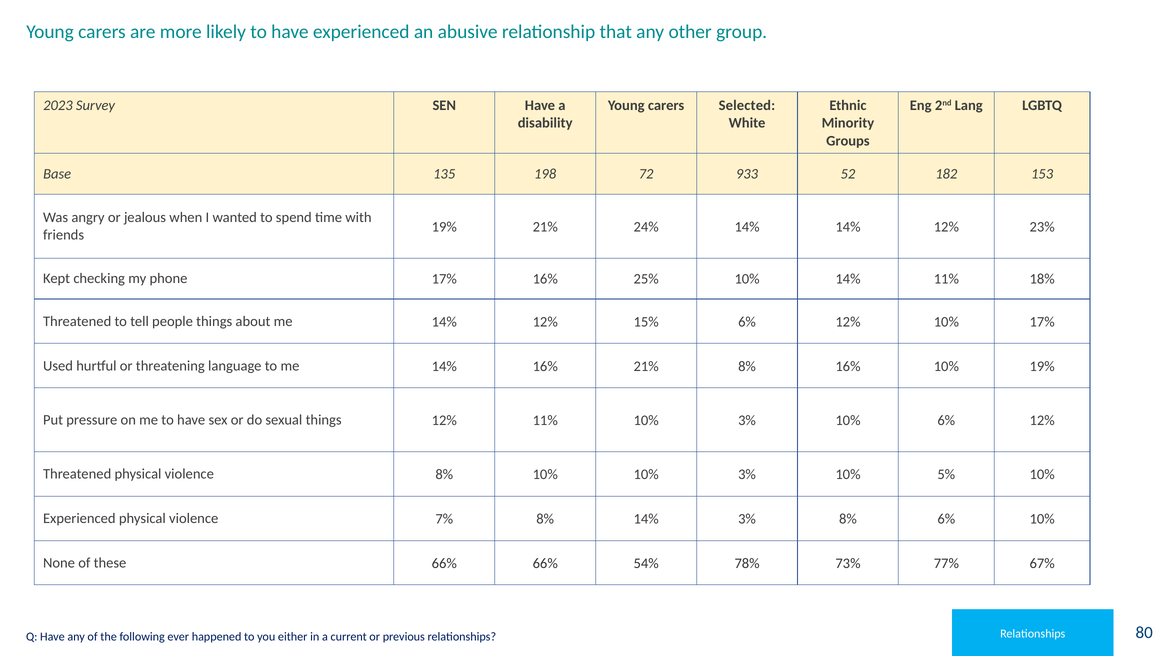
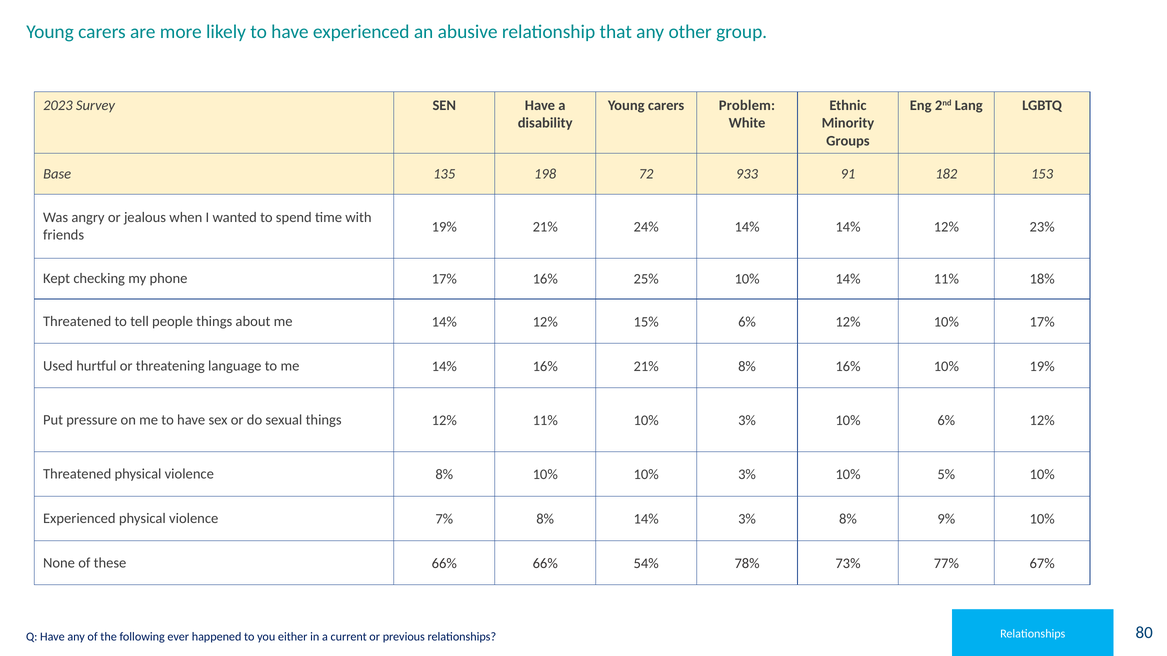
Selected: Selected -> Problem (747, 105)
52: 52 -> 91 (848, 174)
8% 6%: 6% -> 9% (946, 519)
